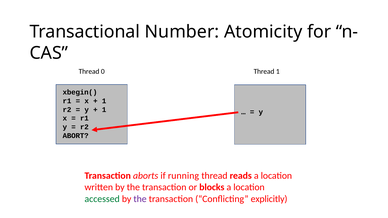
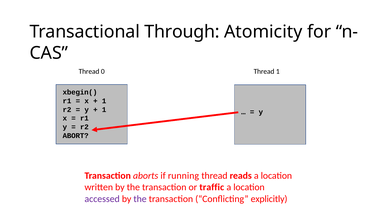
Number: Number -> Through (182, 32)
blocks: blocks -> traffic (212, 187)
accessed colour: green -> purple (102, 199)
